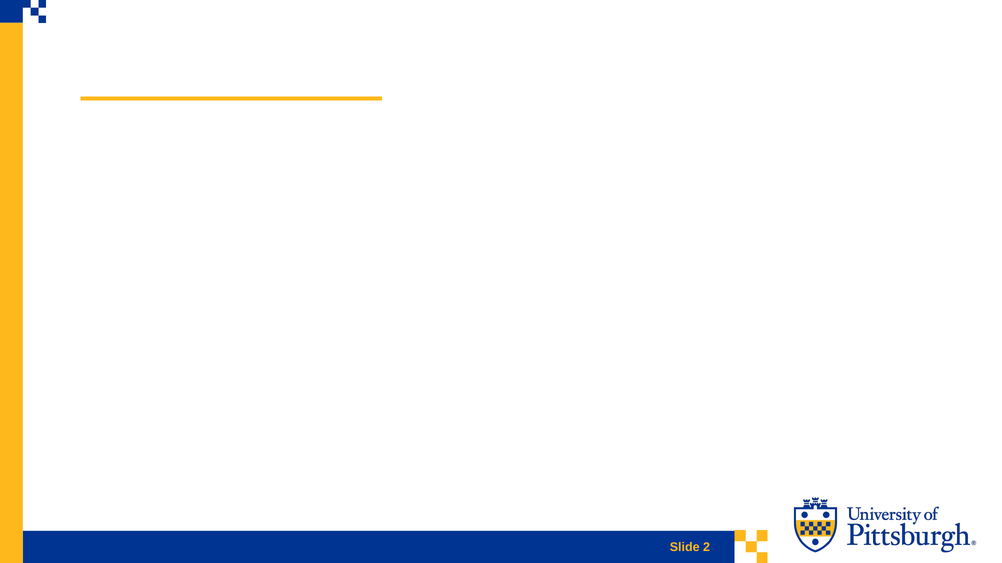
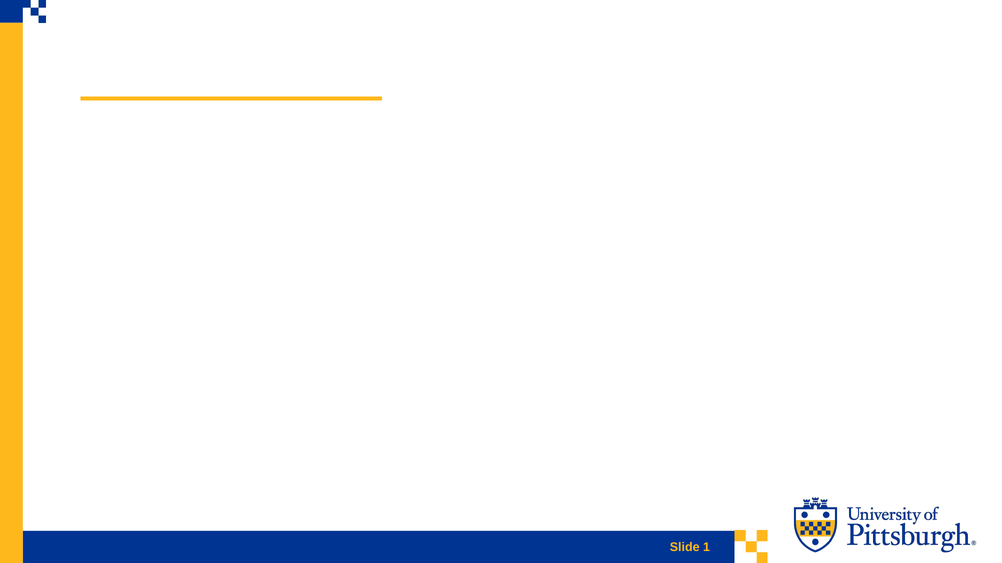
2: 2 -> 1 (707, 548)
